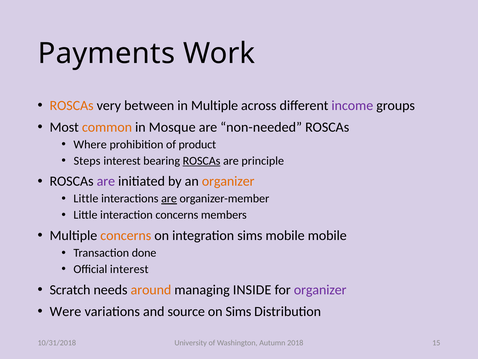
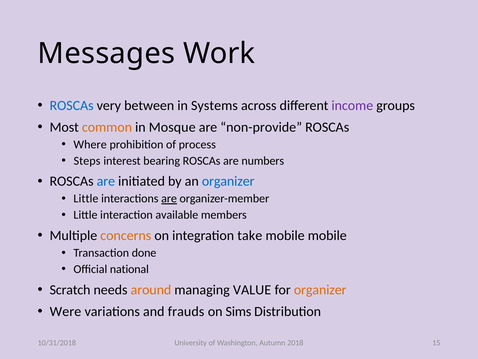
Payments: Payments -> Messages (106, 54)
ROSCAs colour: orange -> blue (72, 105)
in Multiple: Multiple -> Systems (214, 105)
non-needed: non-needed -> non-provide (261, 127)
product: product -> process (197, 144)
ROSCAs underline: present -> none (202, 160)
principle: principle -> numbers (263, 160)
are colour: purple -> blue (106, 181)
organizer colour: orange -> blue (228, 181)
interaction concerns: concerns -> available (177, 215)
integration sims: sims -> take (250, 235)
Official interest: interest -> national (129, 269)
INSIDE: INSIDE -> VALUE (252, 289)
organizer colour: purple -> orange (320, 289)
source: source -> frauds (186, 311)
